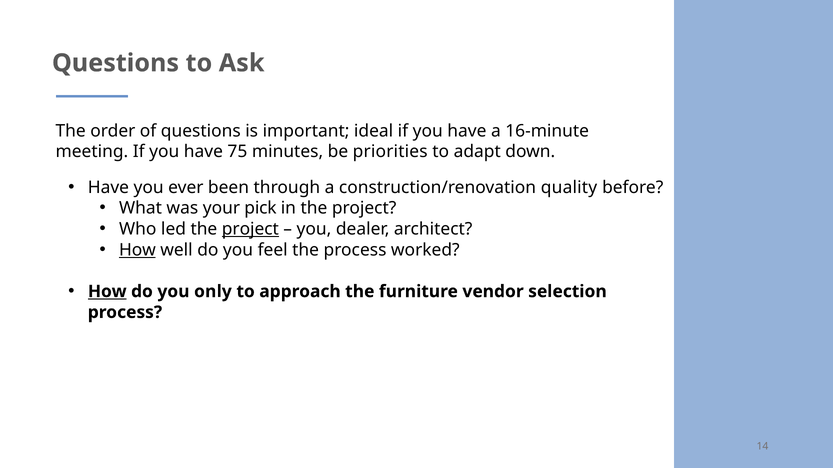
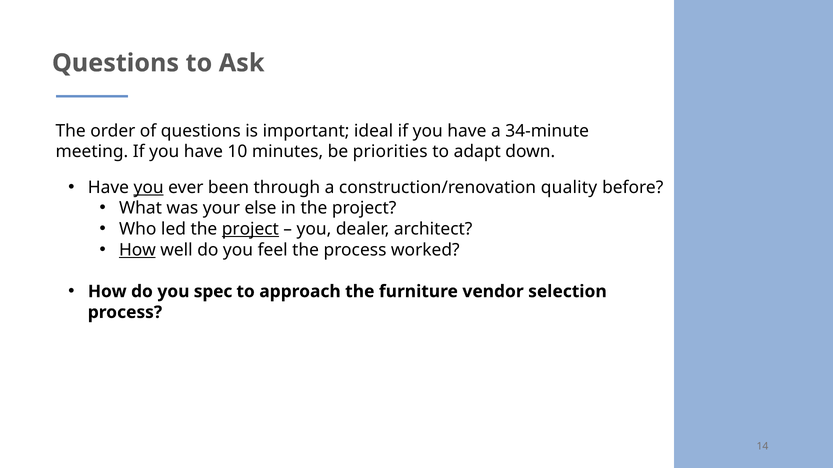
16-minute: 16-minute -> 34-minute (547, 131)
75: 75 -> 10 (237, 152)
you underline: none -> present (149, 188)
pick: pick -> else (260, 208)
How underline: present -> none (107, 292)
only: only -> spec (213, 292)
